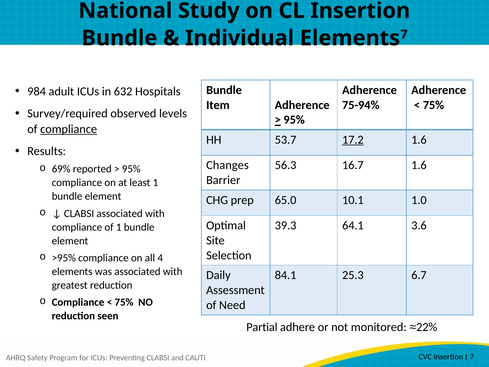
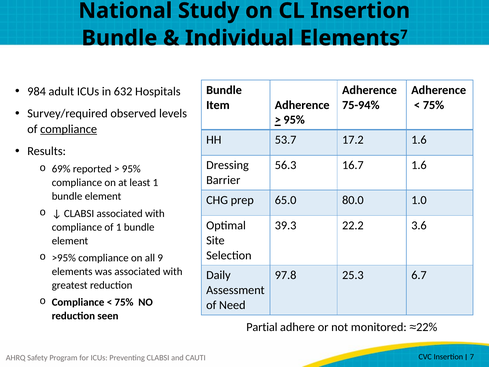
17.2 underline: present -> none (353, 140)
Changes: Changes -> Dressing (228, 165)
10.1: 10.1 -> 80.0 (353, 200)
64.1: 64.1 -> 22.2 (353, 225)
4: 4 -> 9 (160, 258)
84.1: 84.1 -> 97.8 (286, 275)
